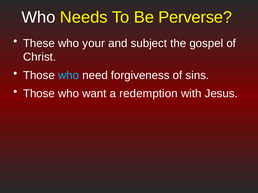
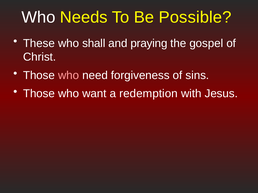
Perverse: Perverse -> Possible (195, 17)
your: your -> shall (94, 43)
subject: subject -> praying (149, 43)
who colour: light blue -> pink (69, 75)
